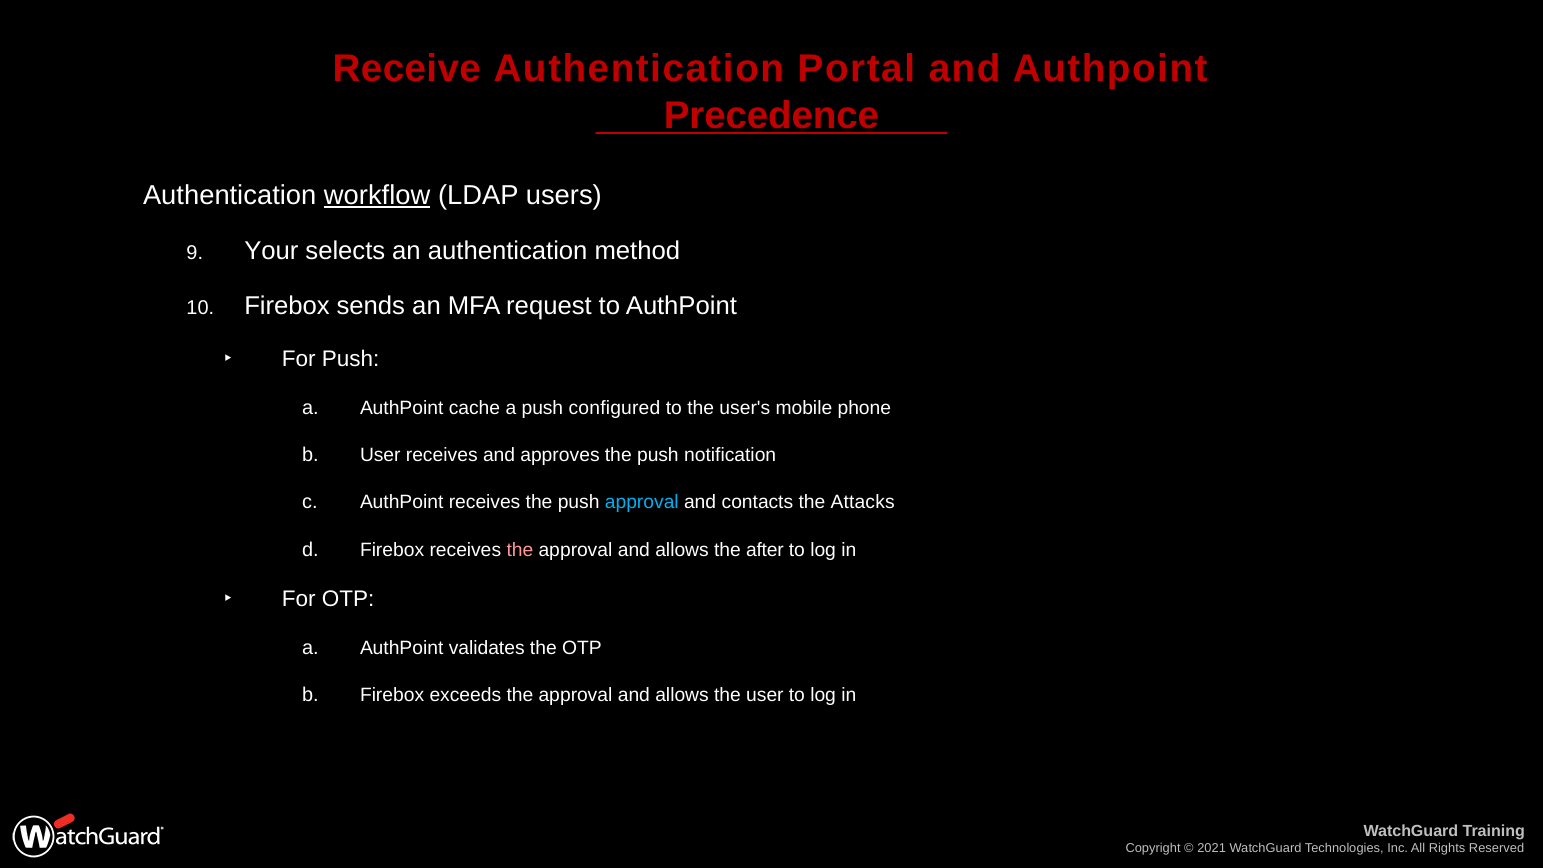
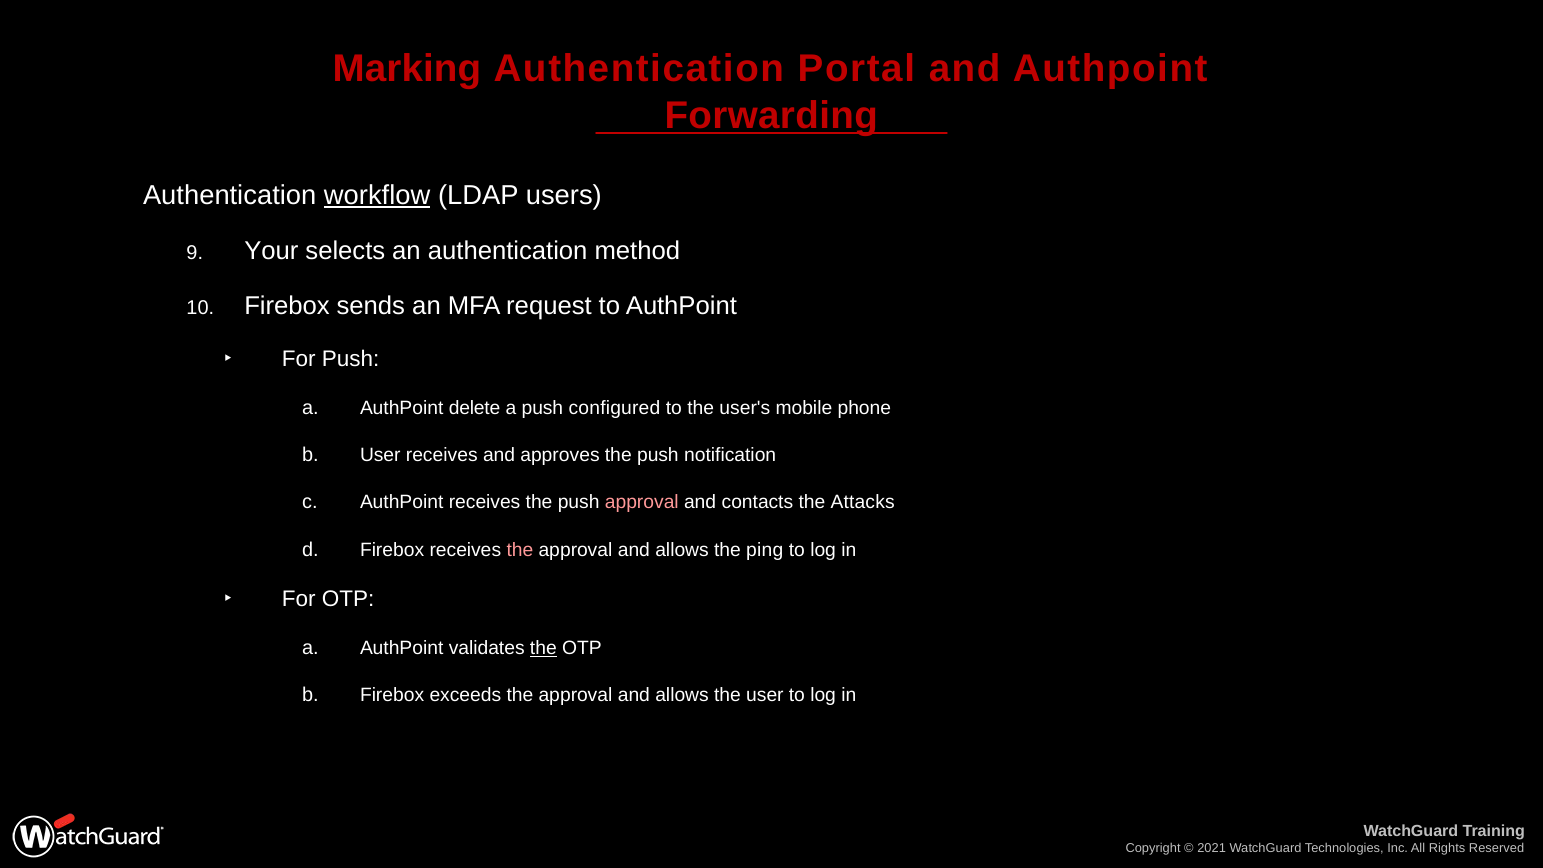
Receive: Receive -> Marking (407, 69)
Precedence: Precedence -> Forwarding (771, 115)
cache: cache -> delete (475, 408)
approval colour: light blue -> pink (642, 502)
after: after -> ping (765, 550)
the underline: none -> present (543, 648)
